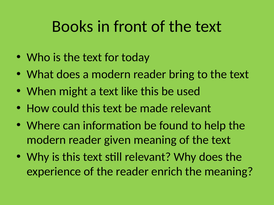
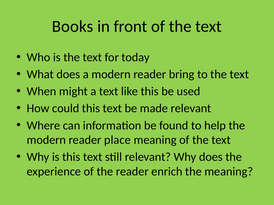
given: given -> place (117, 140)
